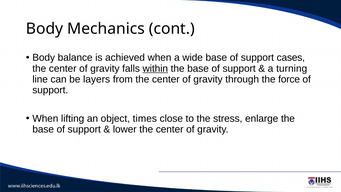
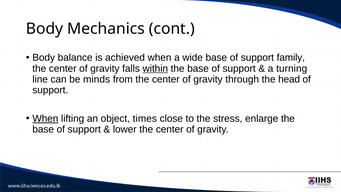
cases: cases -> family (291, 58)
layers: layers -> minds (97, 79)
force: force -> head (289, 79)
When underline: none -> present (45, 118)
